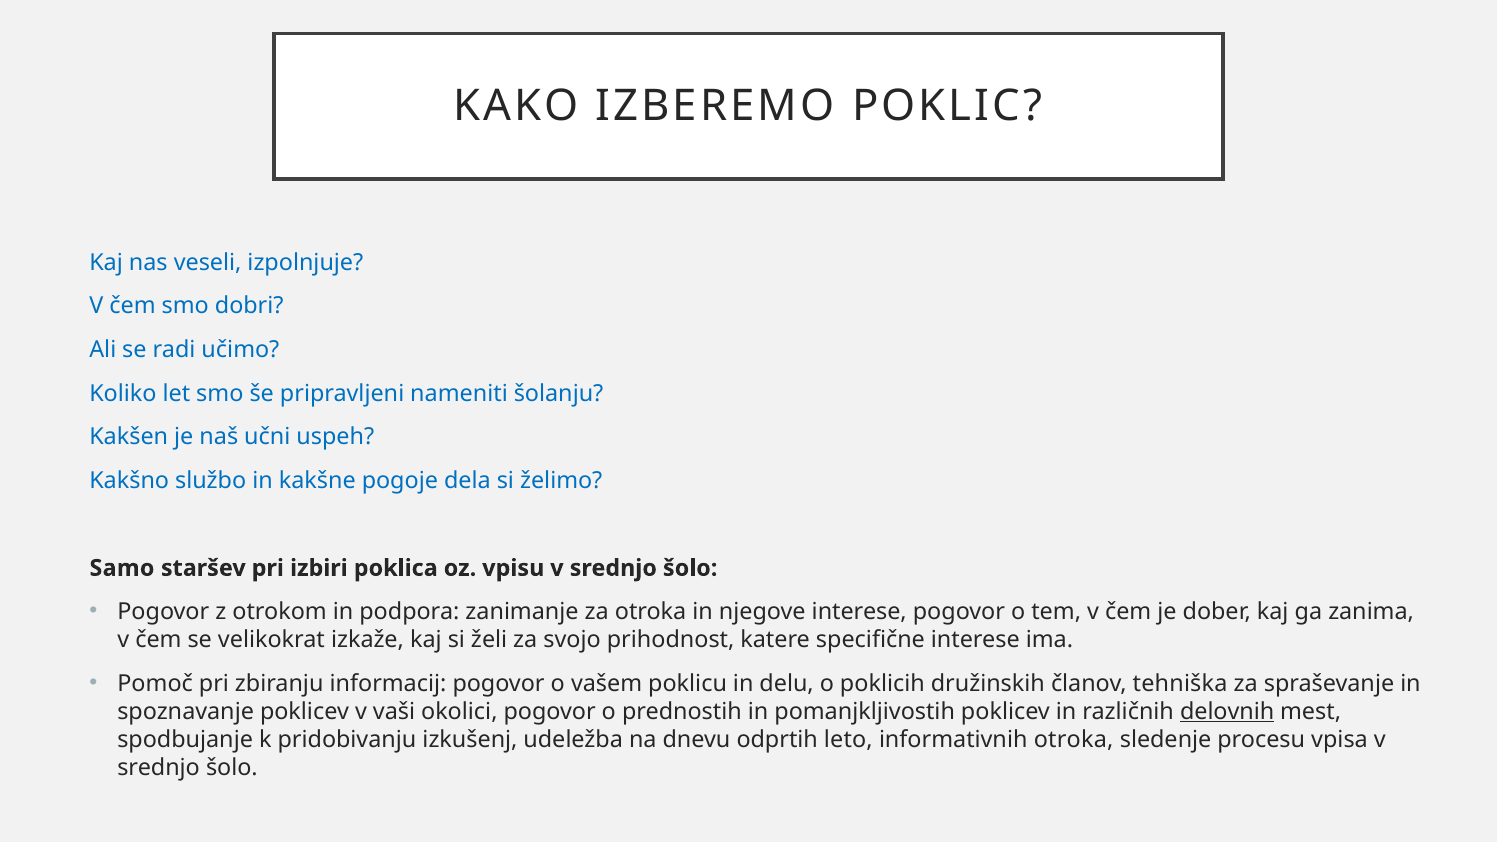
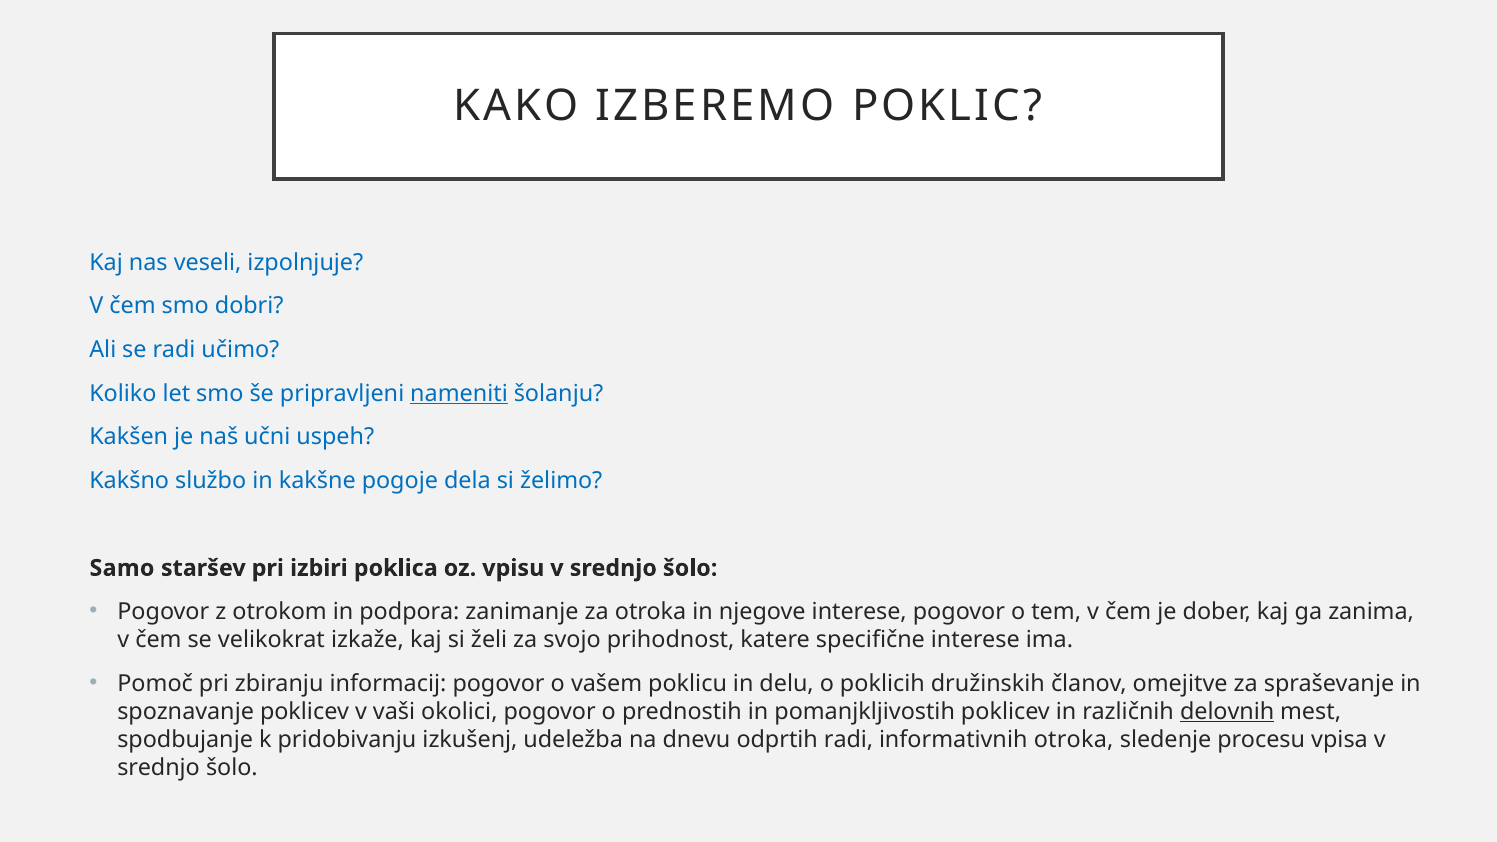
nameniti underline: none -> present (459, 393)
tehniška: tehniška -> omejitve (1180, 684)
odprtih leto: leto -> radi (849, 740)
